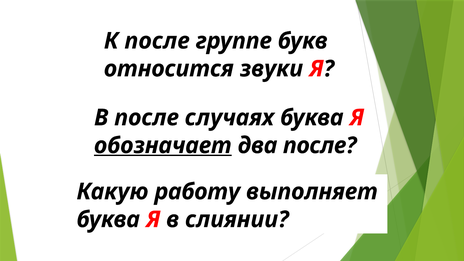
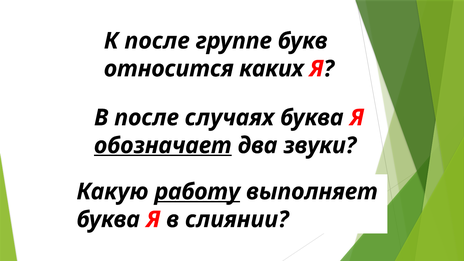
звуки: звуки -> каких (271, 69)
два после: после -> звуки (320, 145)
работу underline: none -> present (197, 192)
